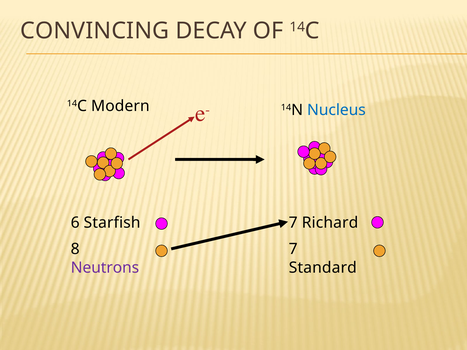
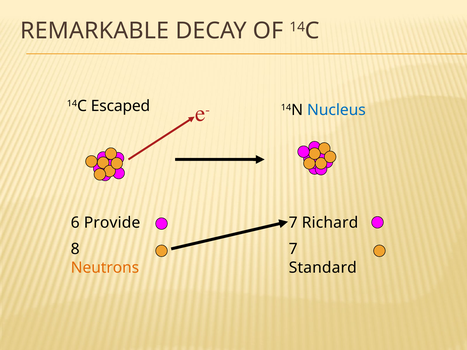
CONVINCING: CONVINCING -> REMARKABLE (95, 31)
Modern: Modern -> Escaped (120, 106)
Starfish: Starfish -> Provide (112, 223)
Neutrons colour: purple -> orange (105, 268)
